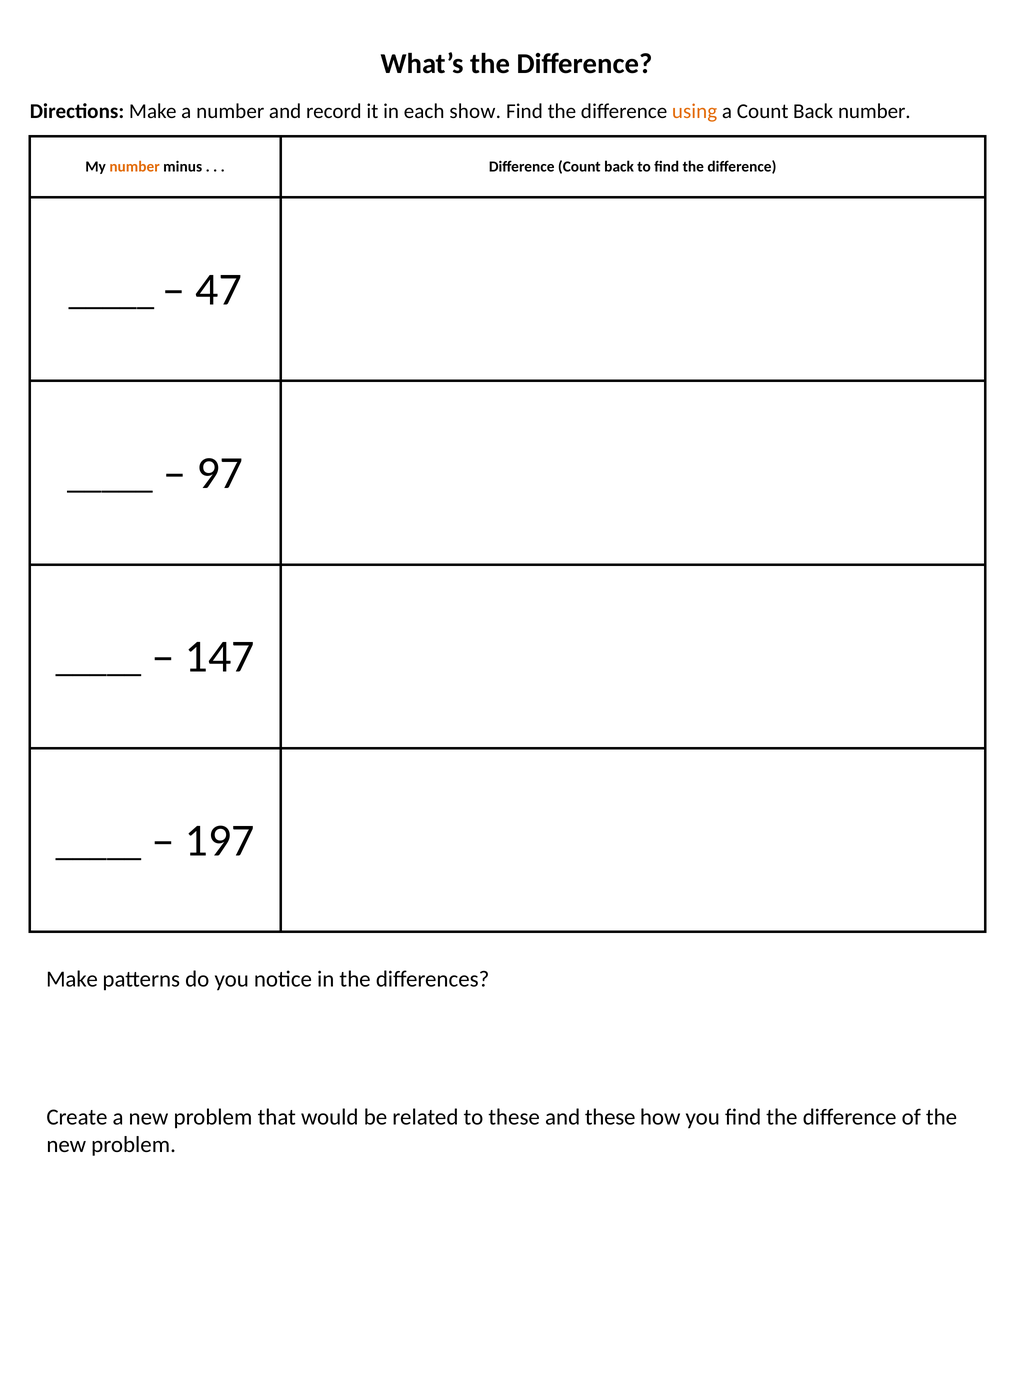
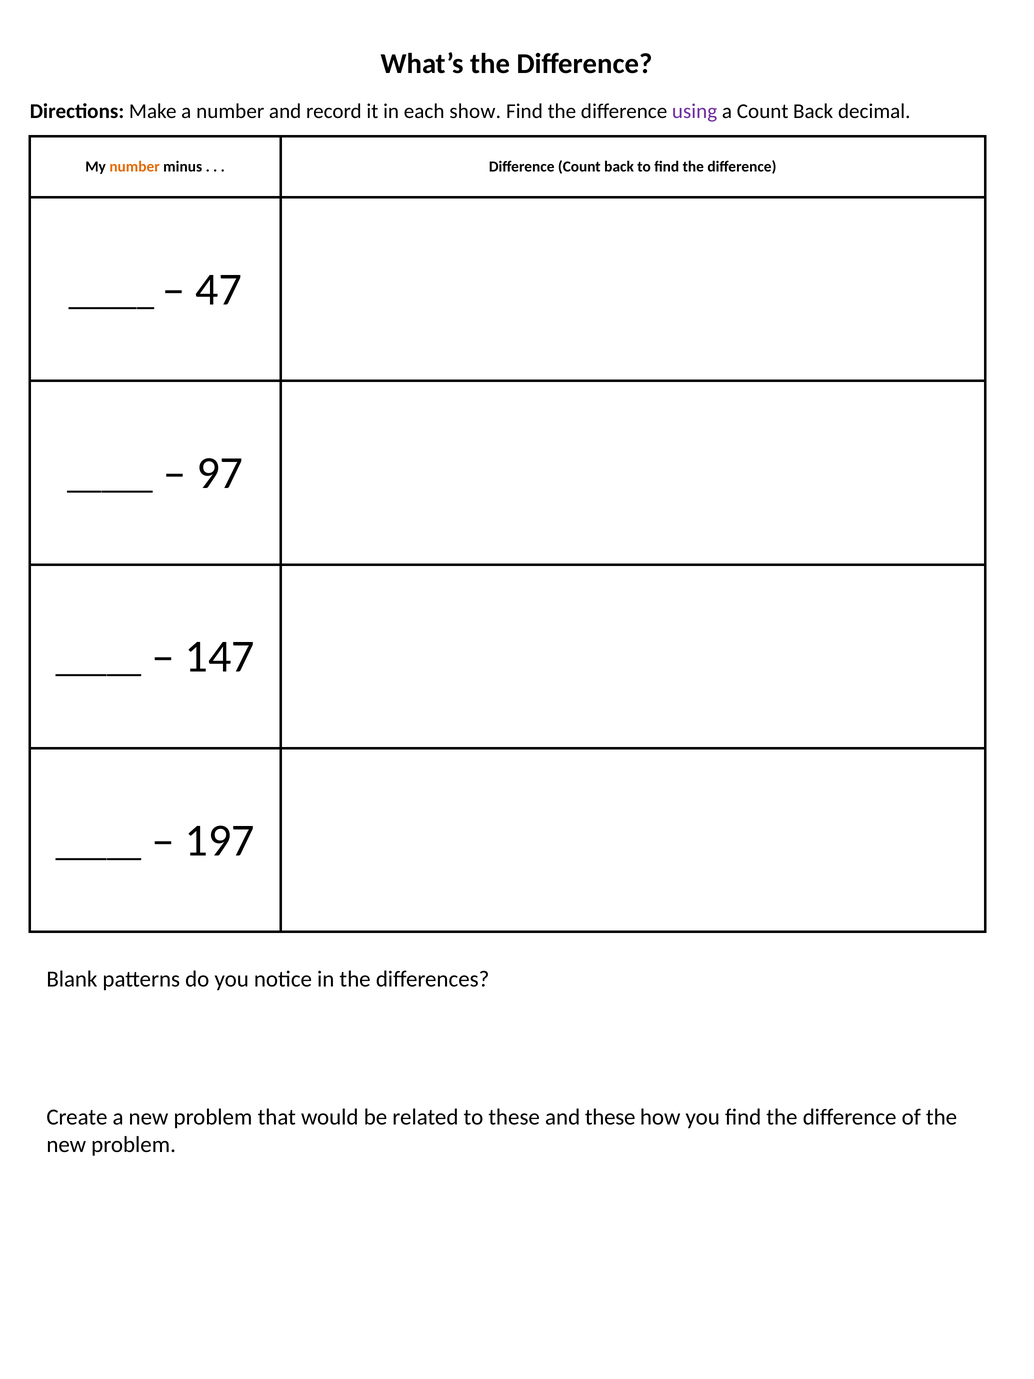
using colour: orange -> purple (695, 111)
Back number: number -> decimal (874, 111)
Make: Make -> Blank (72, 979)
